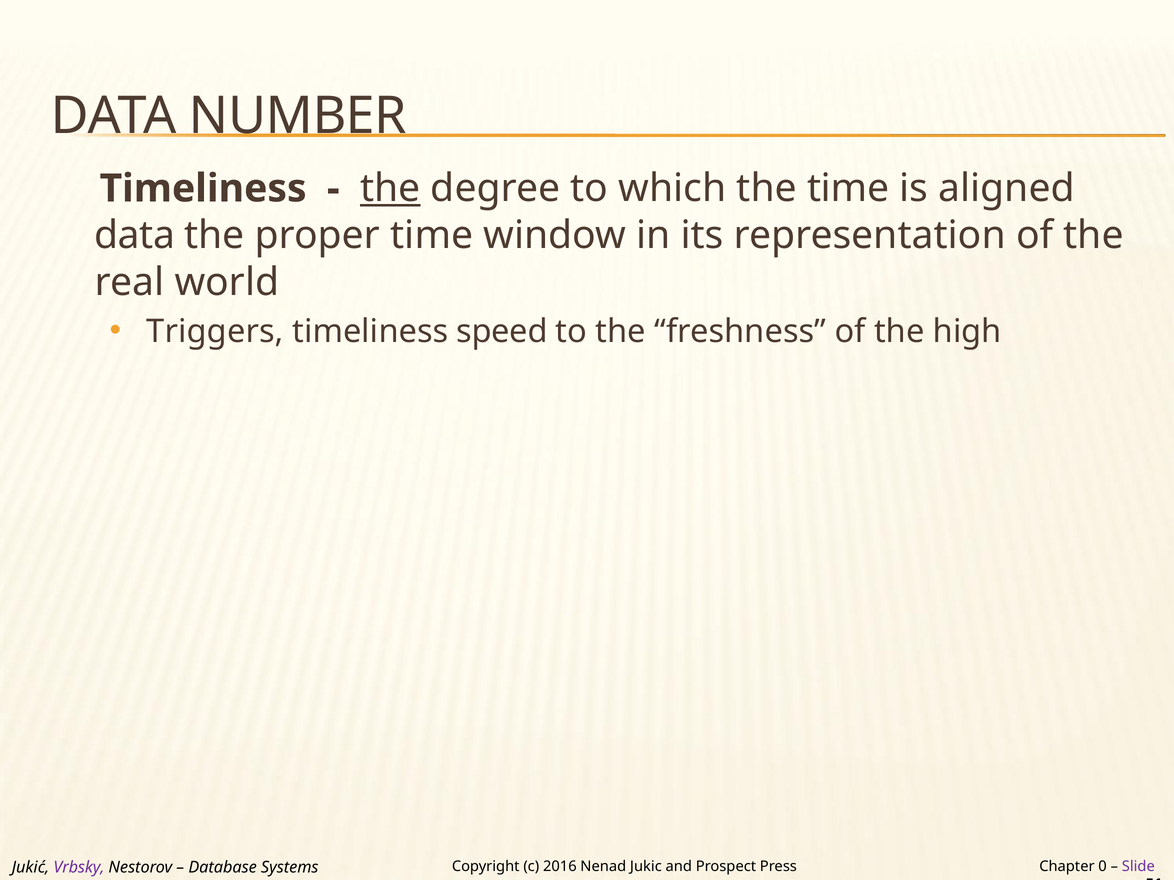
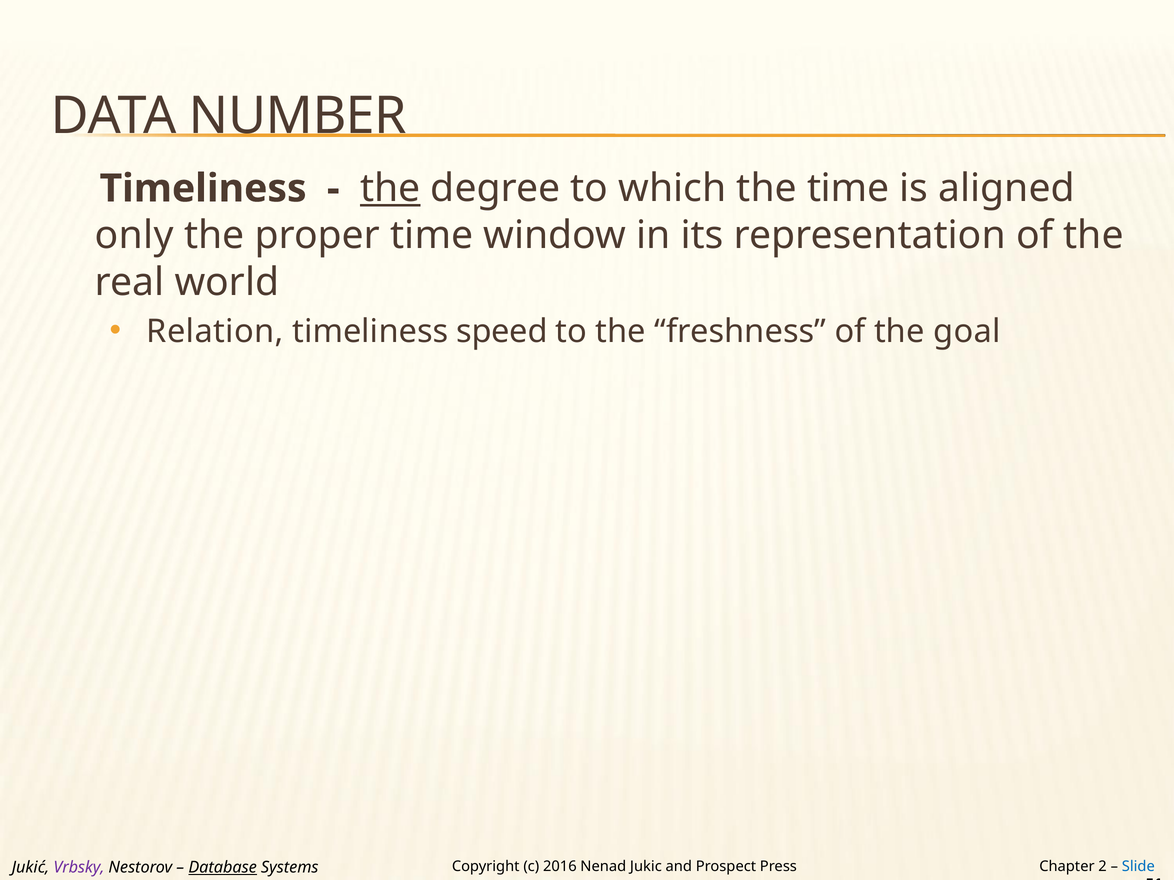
data: data -> only (134, 236)
Triggers: Triggers -> Relation (215, 332)
high: high -> goal (967, 332)
Database underline: none -> present (223, 868)
0: 0 -> 2 (1103, 867)
Slide colour: purple -> blue (1138, 867)
